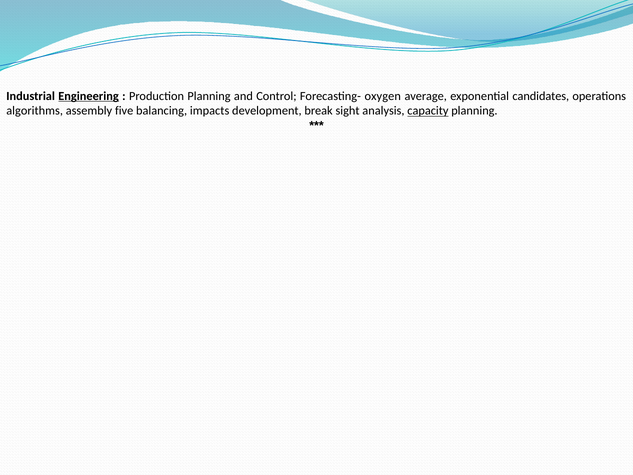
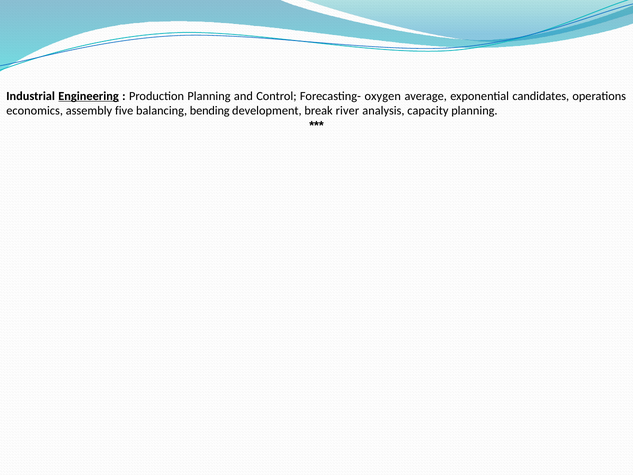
algorithms: algorithms -> economics (35, 111)
impacts: impacts -> bending (210, 111)
sight: sight -> river (347, 111)
capacity underline: present -> none (428, 111)
